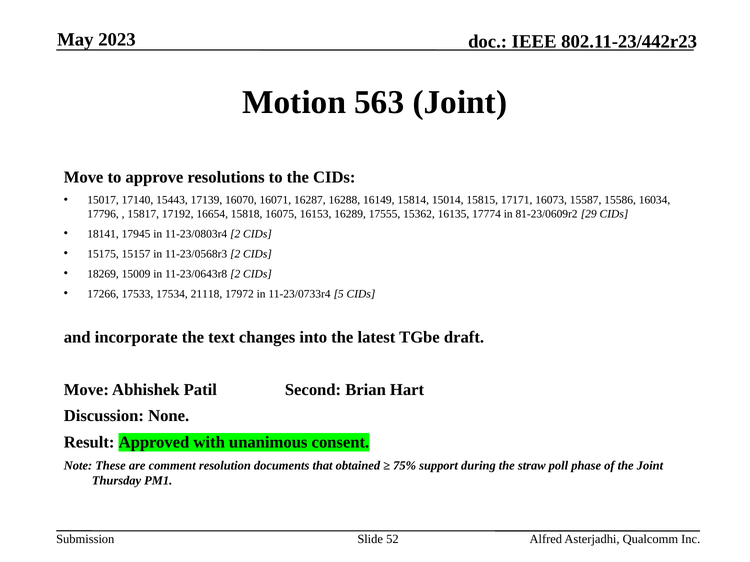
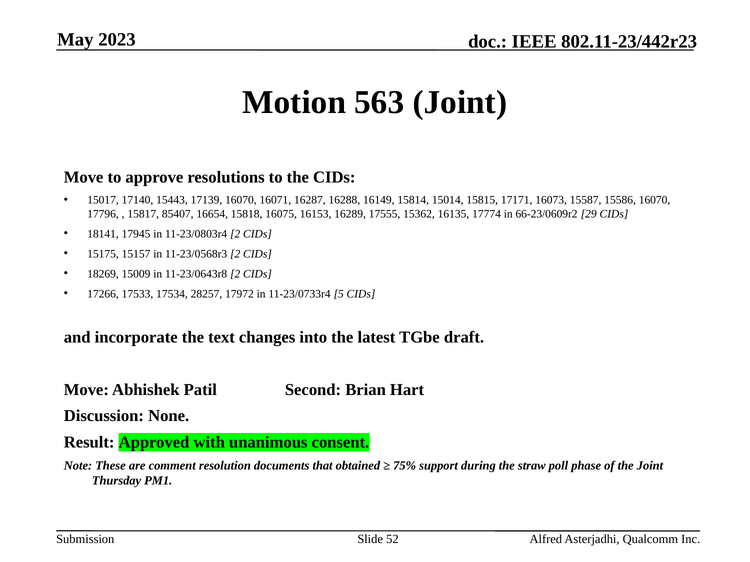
15586 16034: 16034 -> 16070 (655, 200)
17192: 17192 -> 85407 (178, 214)
81-23/0609r2: 81-23/0609r2 -> 66-23/0609r2 (547, 214)
21118: 21118 -> 28257 (206, 294)
